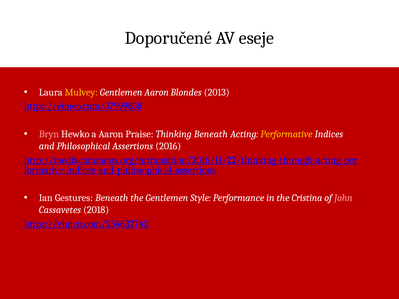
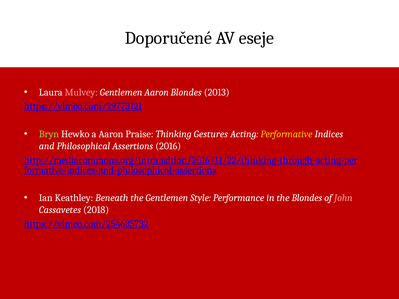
Mulvey colour: yellow -> pink (81, 92)
https://vimeo.com/37999858: https://vimeo.com/37999858 -> https://vimeo.com/29773121 (83, 106)
Bryn colour: pink -> light green (49, 134)
Thinking Beneath: Beneath -> Gestures (211, 134)
Gestures: Gestures -> Keathley (74, 198)
the Cristina: Cristina -> Blondes (307, 198)
https://vimeo.com/254632742: https://vimeo.com/254632742 -> https://vimeo.com/254635732 (86, 224)
